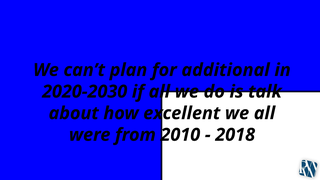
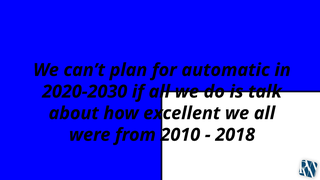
additional: additional -> automatic (226, 70)
